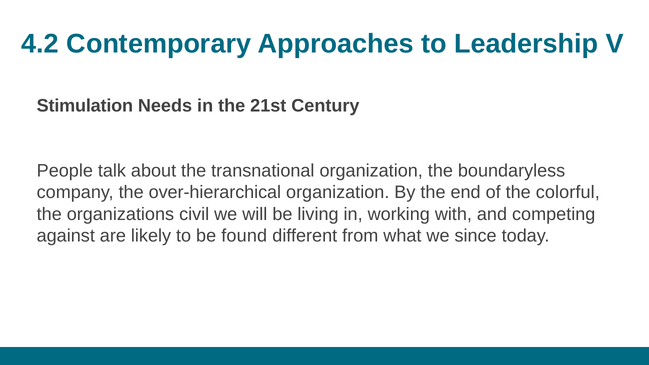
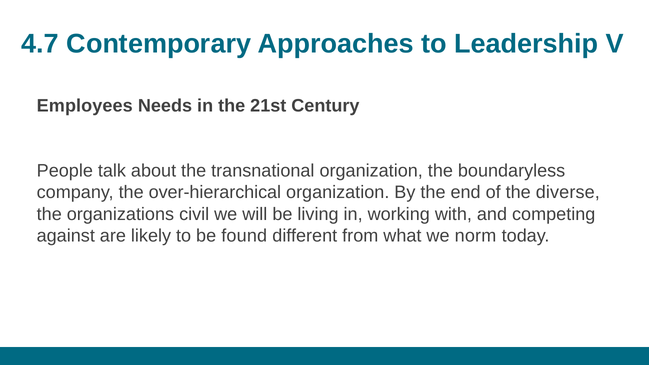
4.2: 4.2 -> 4.7 (40, 44)
Stimulation: Stimulation -> Employees (85, 106)
colorful: colorful -> diverse (568, 193)
since: since -> norm (475, 236)
